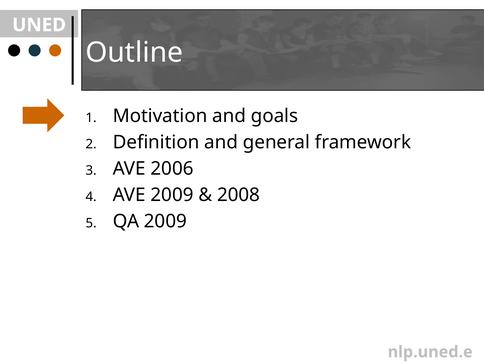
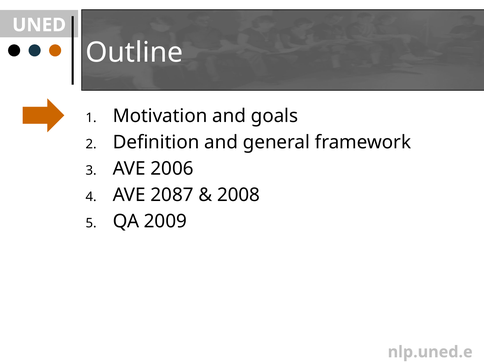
AVE 2009: 2009 -> 2087 (172, 195)
